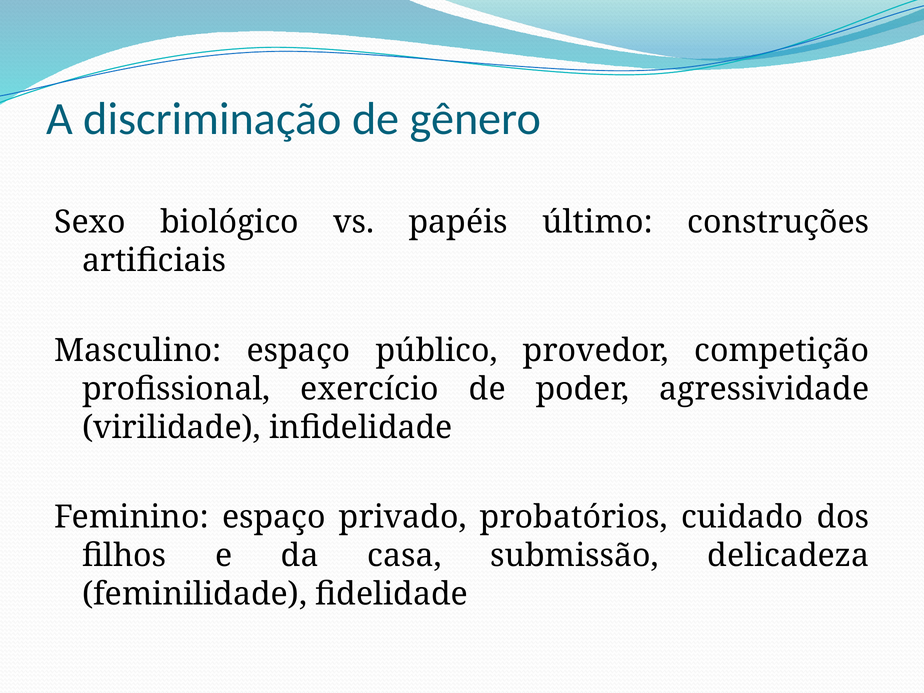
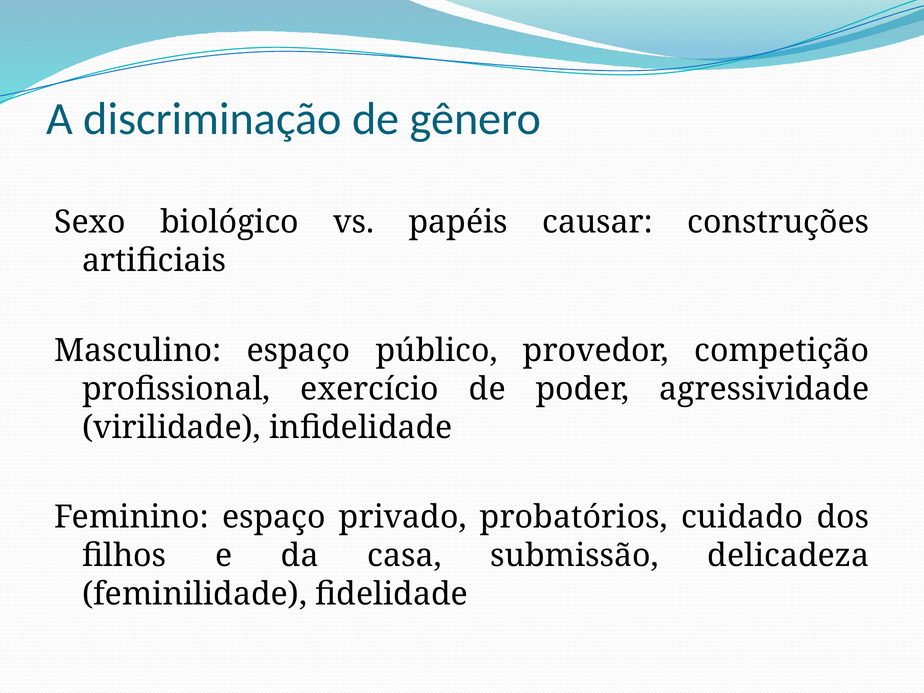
último: último -> causar (598, 222)
